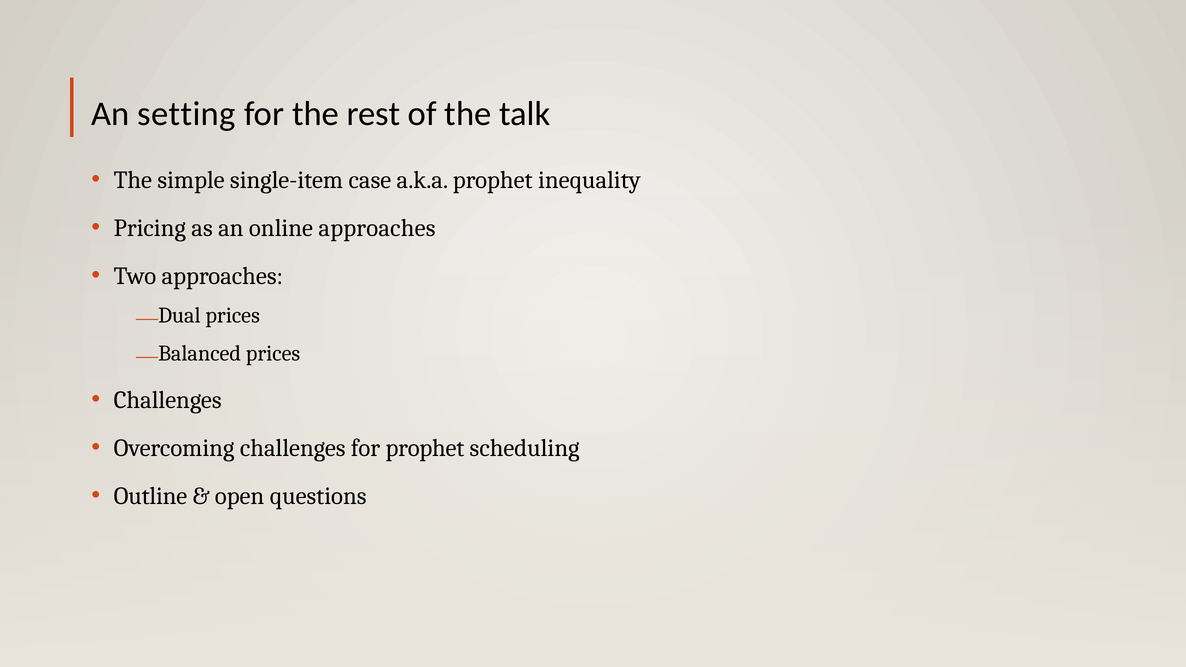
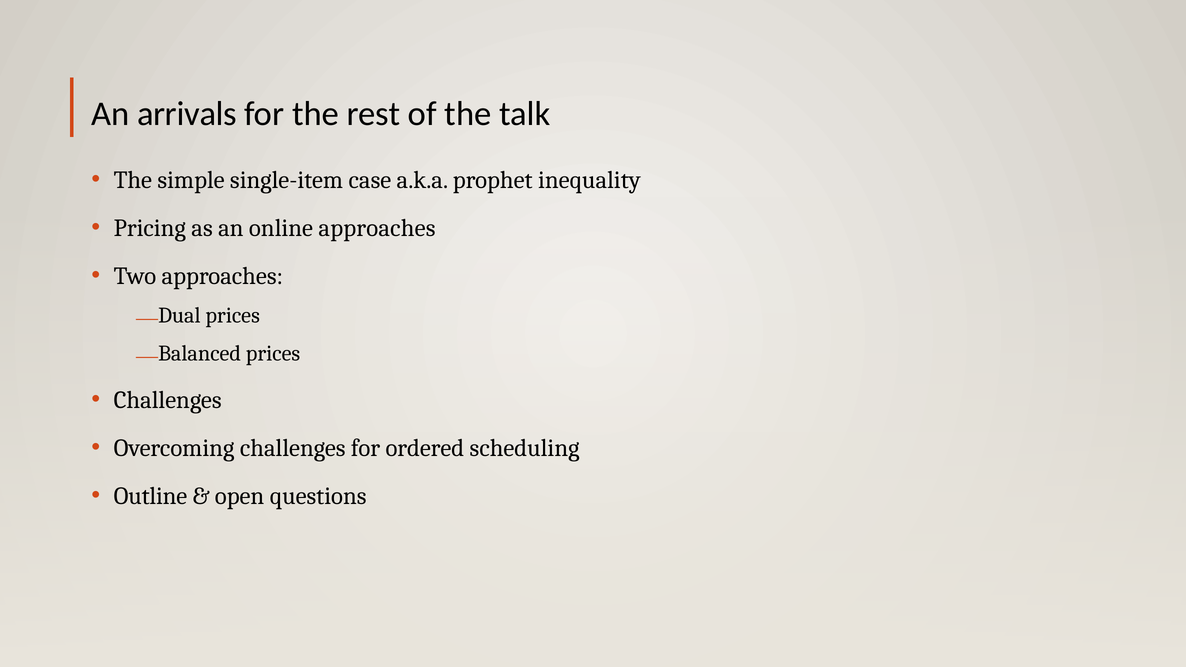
setting: setting -> arrivals (187, 114)
for prophet: prophet -> ordered (425, 448)
